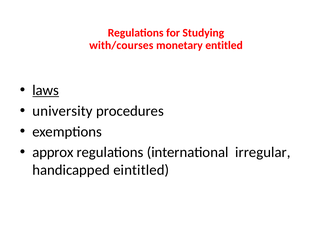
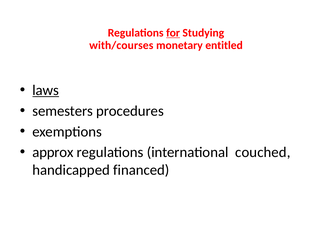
for underline: none -> present (173, 33)
university: university -> semesters (63, 111)
irregular: irregular -> couched (263, 152)
eintitled: eintitled -> financed (141, 170)
